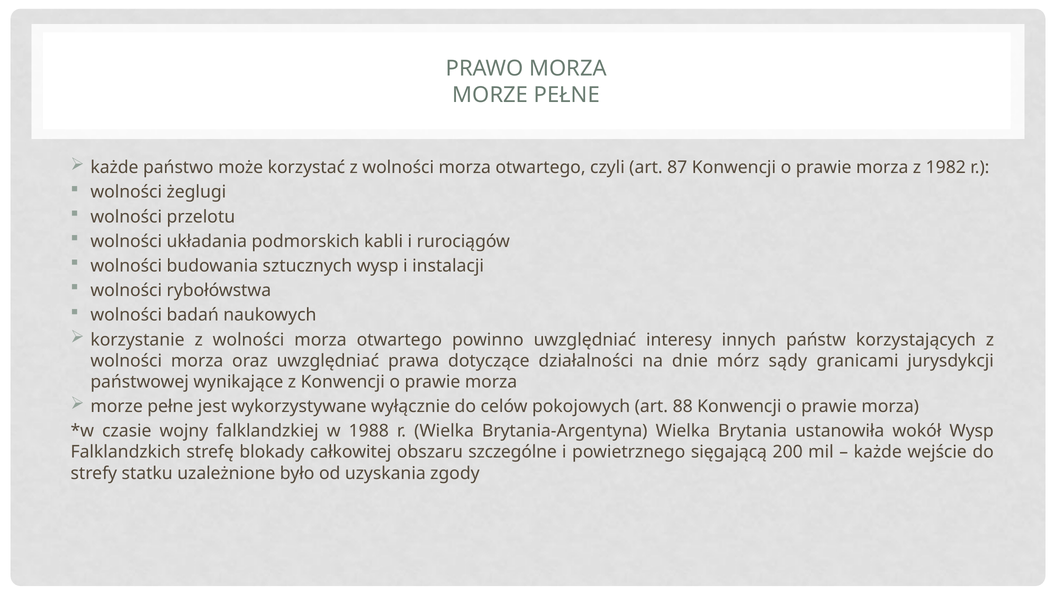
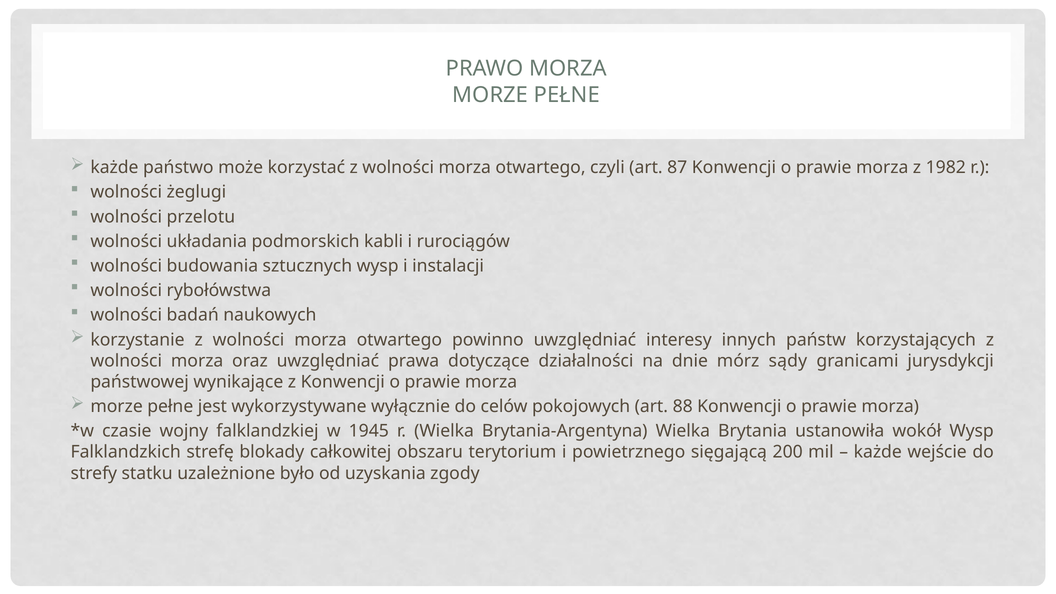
1988: 1988 -> 1945 (369, 431)
szczególne: szczególne -> terytorium (513, 452)
